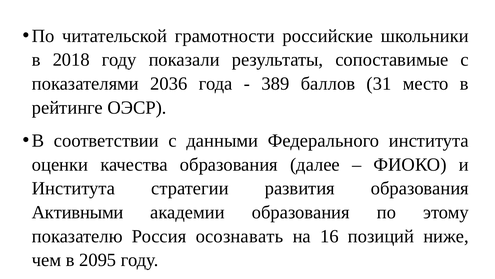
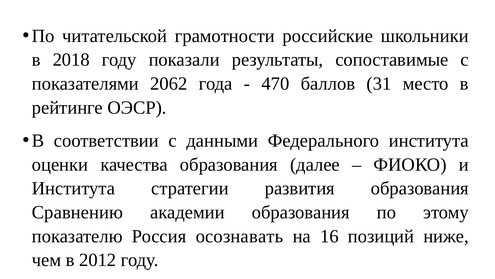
2036: 2036 -> 2062 (169, 84)
389: 389 -> 470 (275, 84)
Активными: Активными -> Сравнению (78, 212)
2095: 2095 -> 2012 (98, 260)
